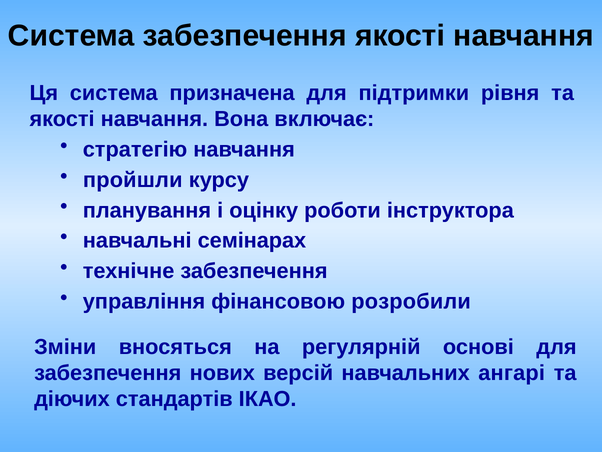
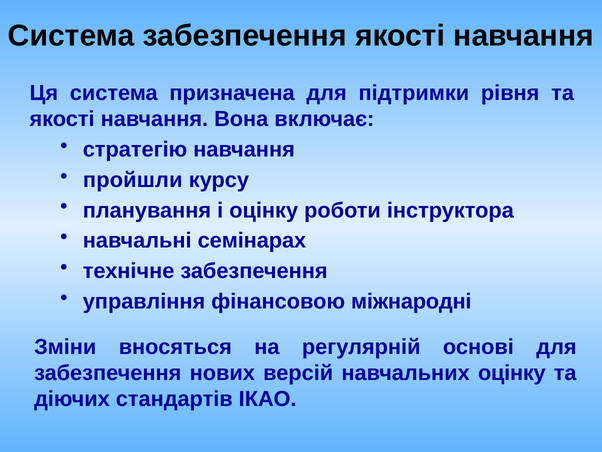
розробили: розробили -> міжнародні (411, 301)
навчальних ангарі: ангарі -> оцінку (512, 373)
